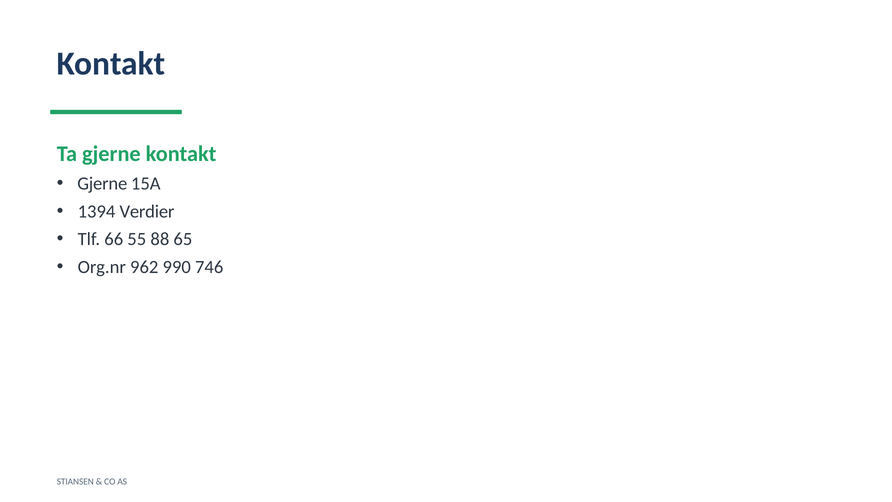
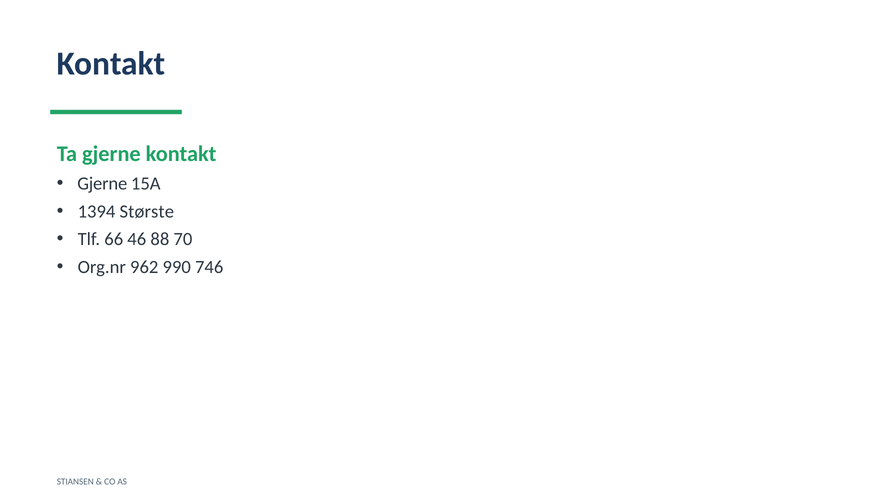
Verdier: Verdier -> Største (147, 211)
55: 55 -> 46 (137, 239)
65: 65 -> 70 (183, 239)
